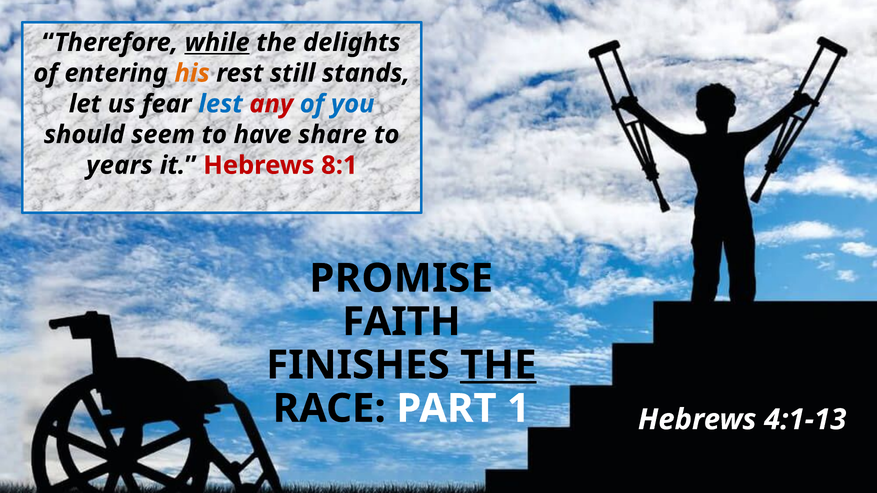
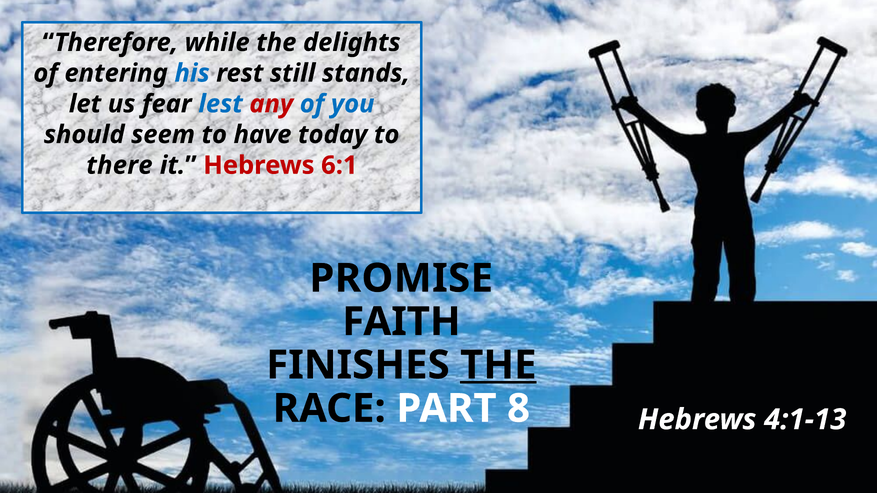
while underline: present -> none (217, 43)
his colour: orange -> blue (192, 73)
share: share -> today (333, 135)
years: years -> there (119, 165)
8:1: 8:1 -> 6:1 (339, 165)
1: 1 -> 8 (519, 409)
